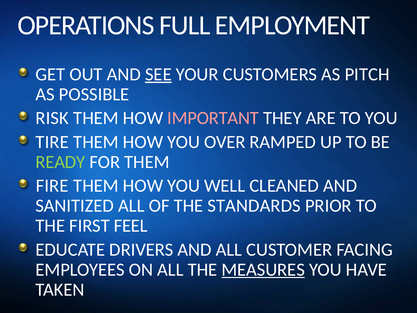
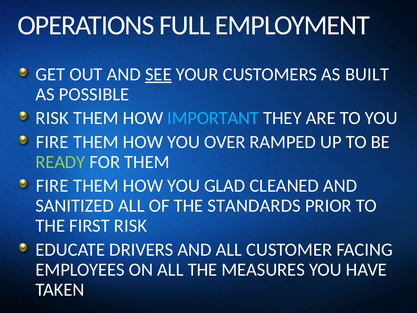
PITCH: PITCH -> BUILT (367, 74)
IMPORTANT colour: pink -> light blue (213, 118)
TIRE: TIRE -> FIRE (52, 142)
WELL: WELL -> GLAD (225, 186)
FIRST FEEL: FEEL -> RISK (131, 226)
MEASURES underline: present -> none (263, 269)
